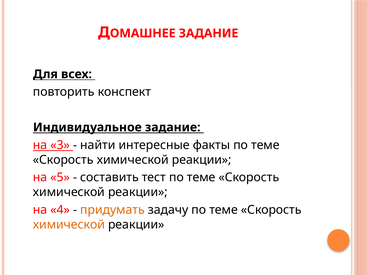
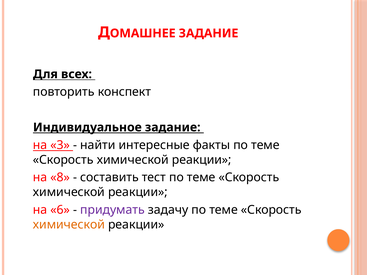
5: 5 -> 8 (60, 178)
4: 4 -> 6 (60, 210)
придумать colour: orange -> purple (112, 210)
